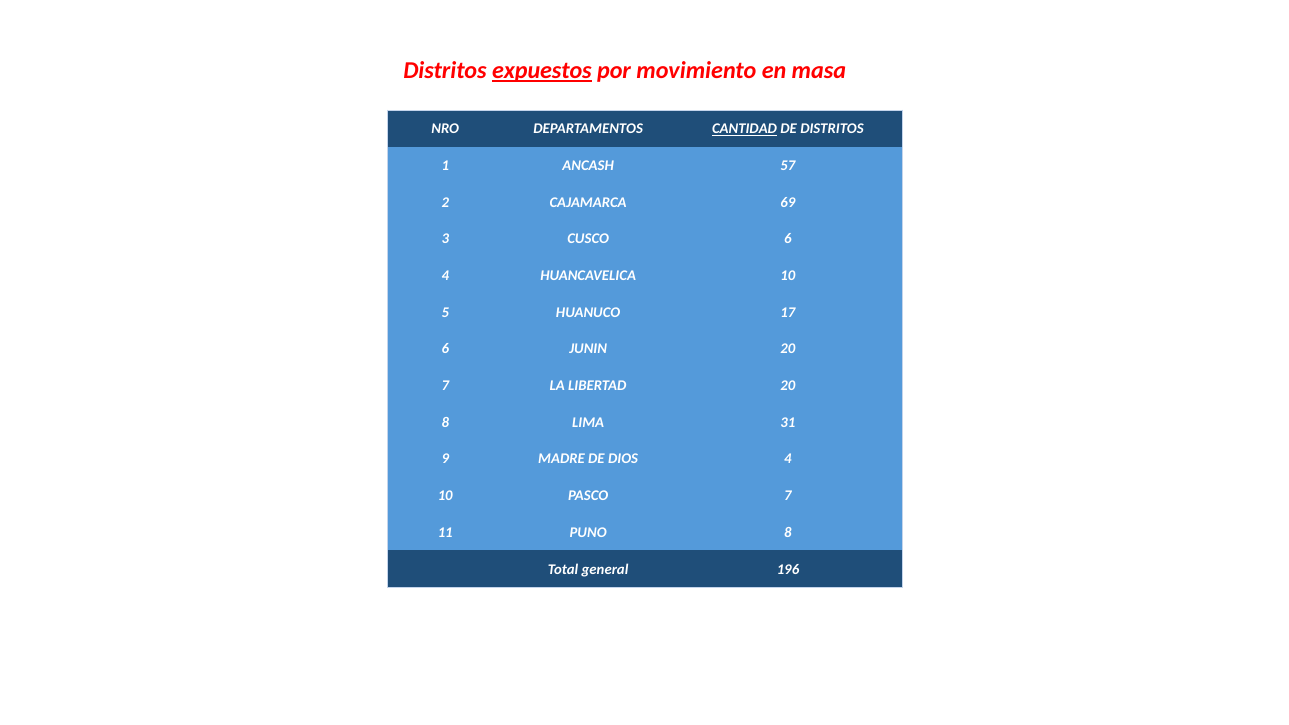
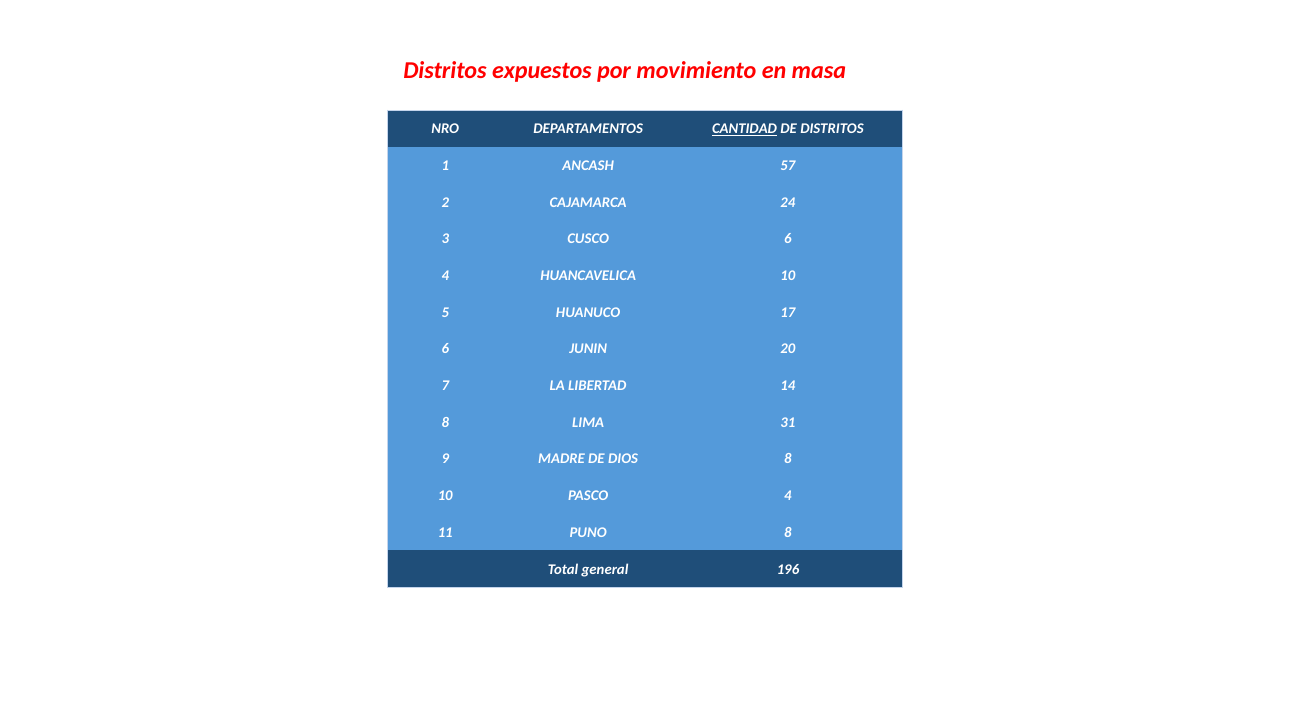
expuestos underline: present -> none (542, 71)
69: 69 -> 24 (788, 202)
LIBERTAD 20: 20 -> 14 (788, 386)
DIOS 4: 4 -> 8 (788, 459)
PASCO 7: 7 -> 4 (788, 496)
